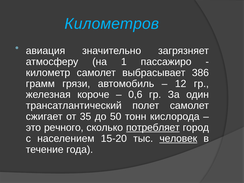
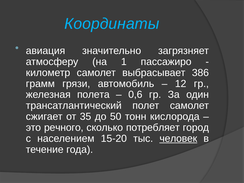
Километров: Километров -> Координаты (112, 24)
короче: короче -> полета (93, 95)
потребляет underline: present -> none (153, 128)
